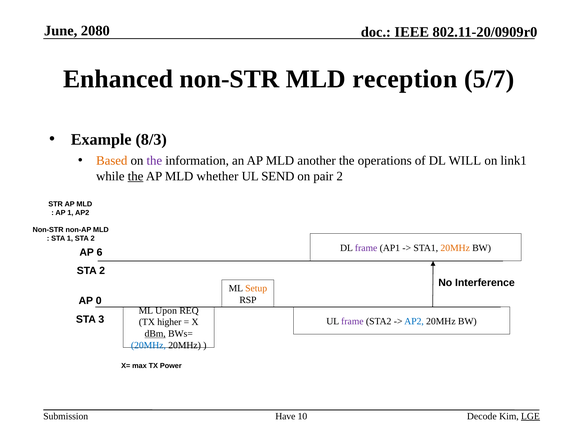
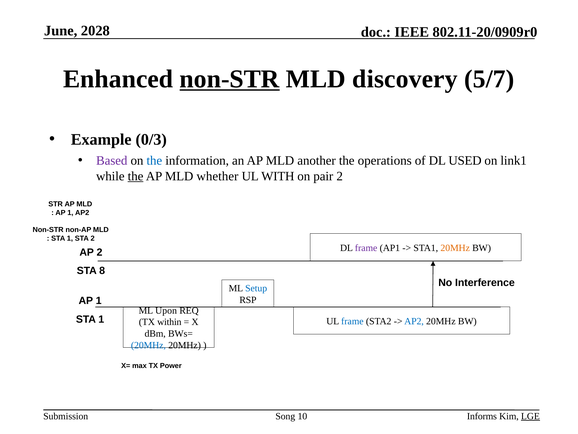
2080: 2080 -> 2028 (95, 31)
non-STR underline: none -> present (230, 79)
reception: reception -> discovery (405, 79)
8/3: 8/3 -> 0/3 (151, 139)
Based colour: orange -> purple (112, 161)
the colour: purple -> blue (154, 161)
WILL: WILL -> USED (465, 161)
SEND: SEND -> WITH (278, 176)
AP 6: 6 -> 2 (99, 252)
2: 2 -> 8 (102, 271)
Setup colour: orange -> blue (256, 288)
0: 0 -> 1 (99, 300)
3: 3 -> 1 (101, 319)
frame colour: purple -> blue (352, 321)
higher: higher -> within (169, 322)
dBm underline: present -> none (155, 333)
Have: Have -> Song (285, 416)
Decode: Decode -> Informs (482, 416)
